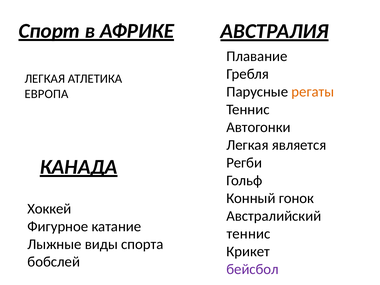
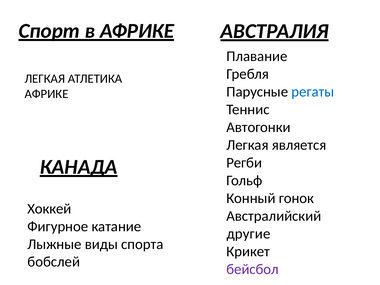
регаты colour: orange -> blue (313, 92)
ЕВРОПА: ЕВРОПА -> АФРИКЕ (47, 94)
теннис: теннис -> другие (249, 234)
